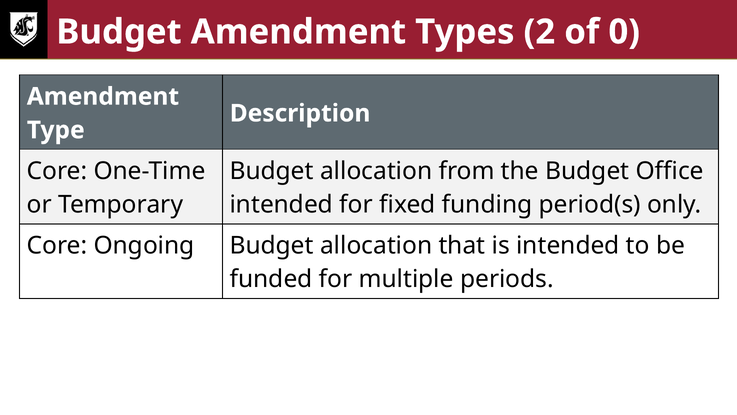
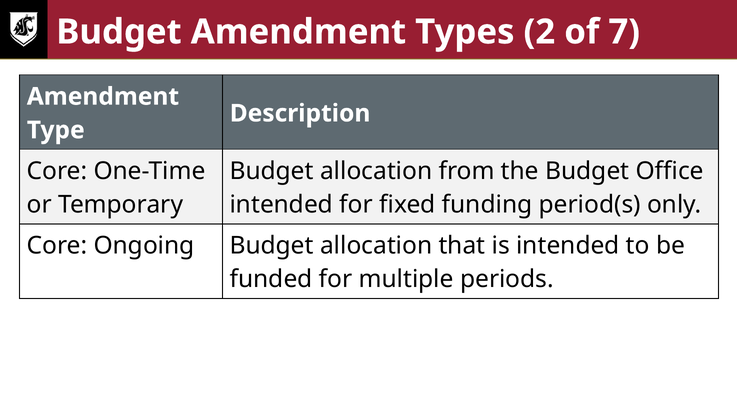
0: 0 -> 7 (624, 32)
